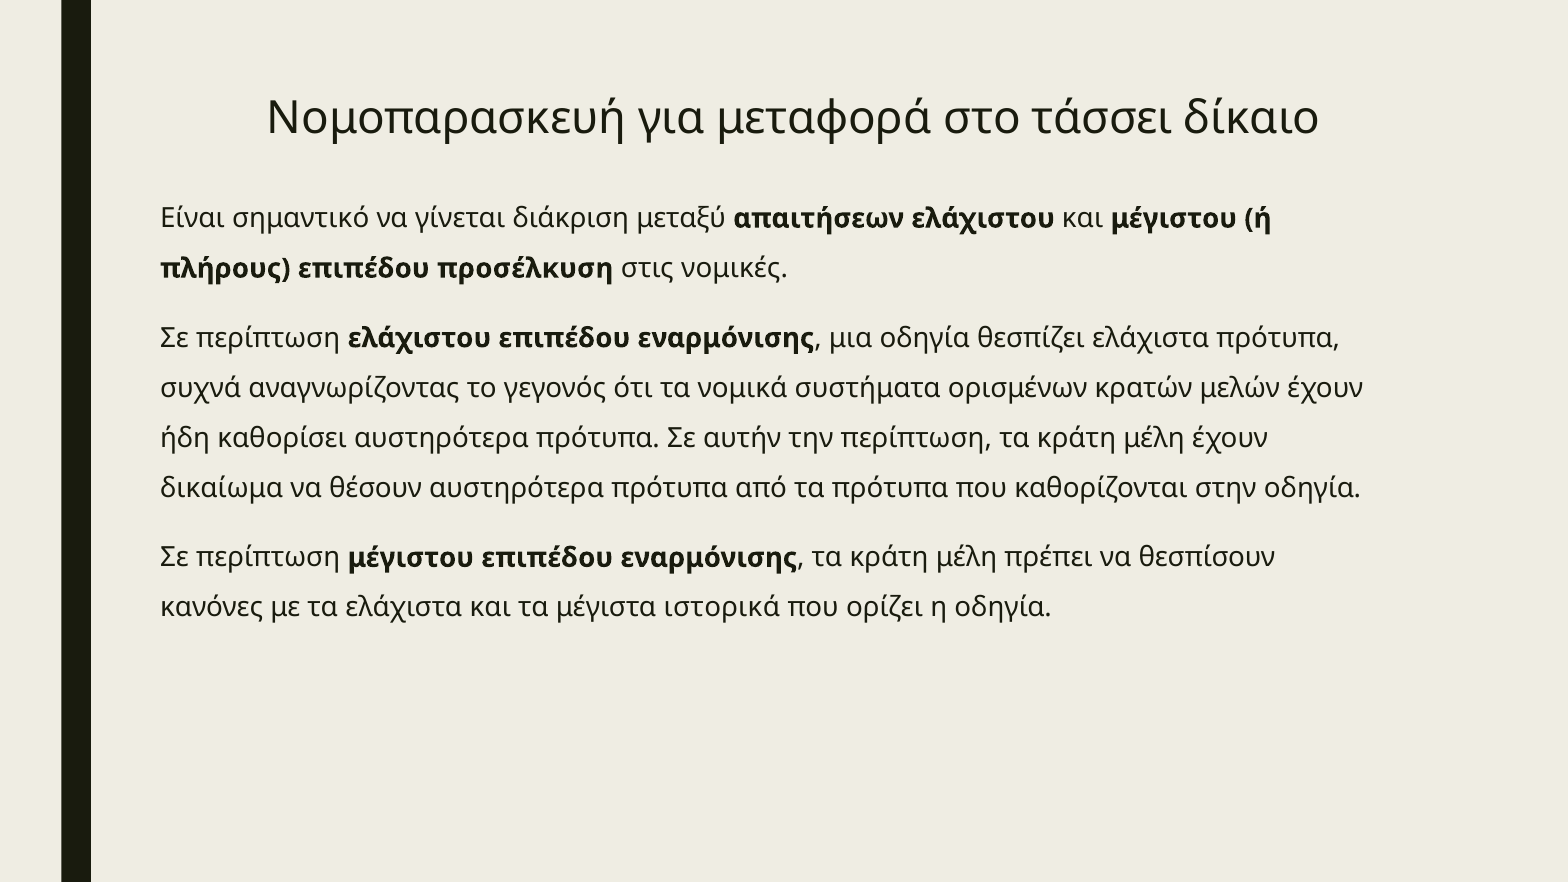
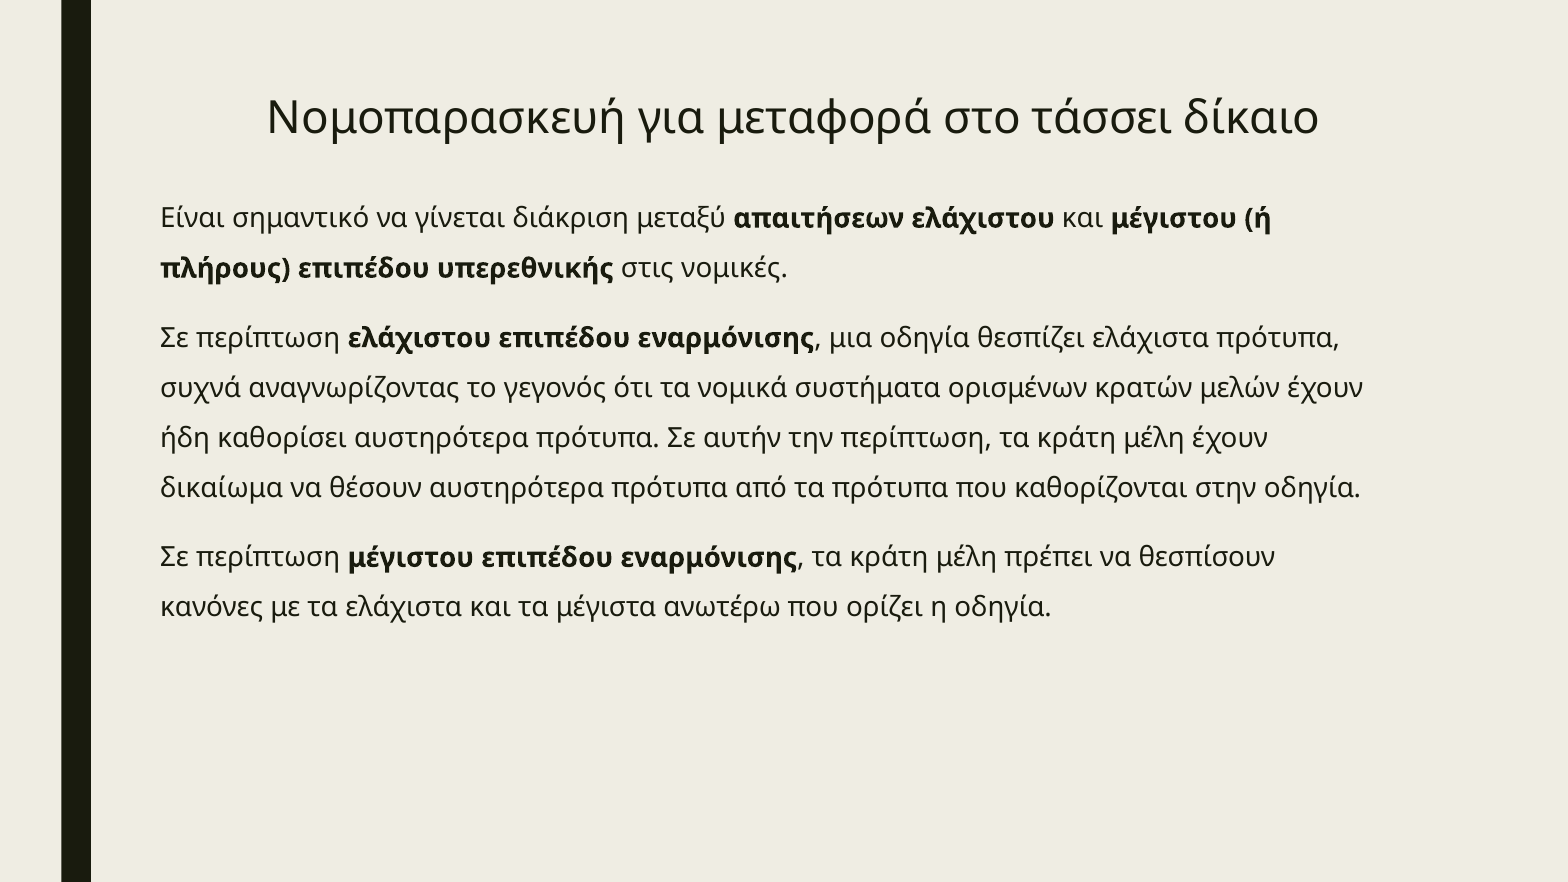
προσέλκυση: προσέλκυση -> υπερεθνικής (525, 268)
ιστορικά: ιστορικά -> ανωτέρω (722, 608)
